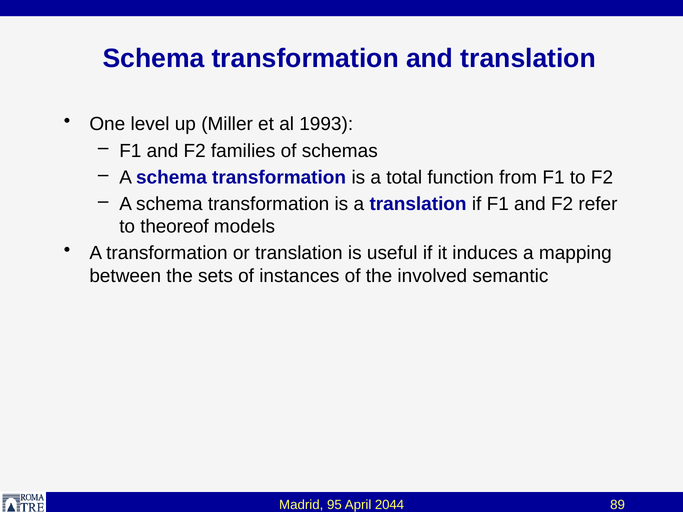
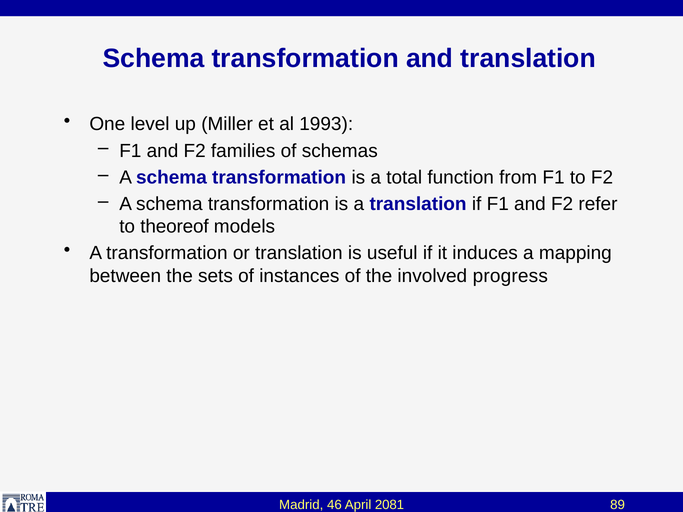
semantic: semantic -> progress (510, 276)
95: 95 -> 46 (334, 505)
2044: 2044 -> 2081 (389, 505)
